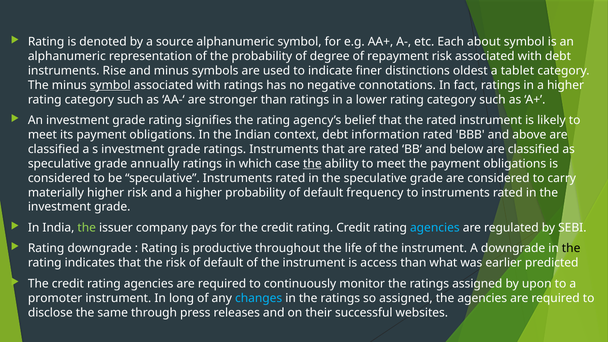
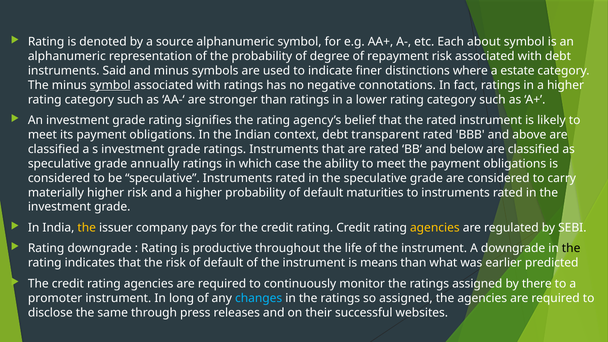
Rise: Rise -> Said (114, 71)
oldest: oldest -> where (470, 71)
tablet: tablet -> estate (518, 71)
information: information -> transparent (385, 135)
the underline: present -> none (312, 164)
frequency: frequency -> maturities (375, 193)
the colour: light green -> yellow (87, 228)
agencies colour: light blue -> yellow (435, 228)
access: access -> means (379, 263)
upon: upon -> there (537, 284)
